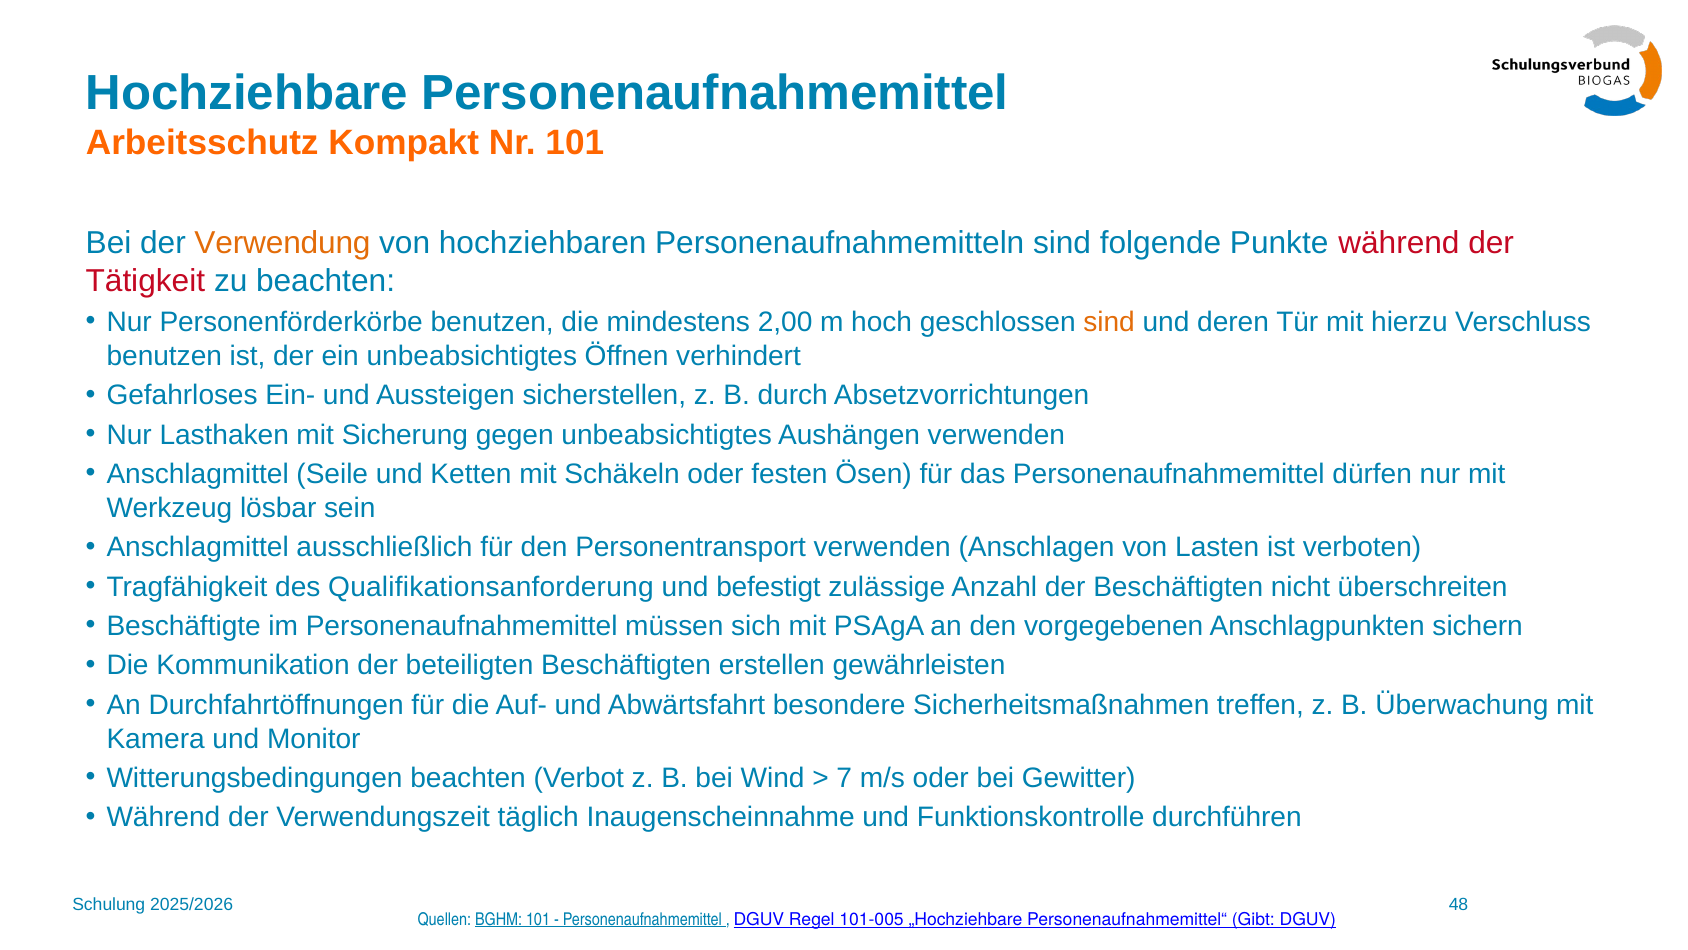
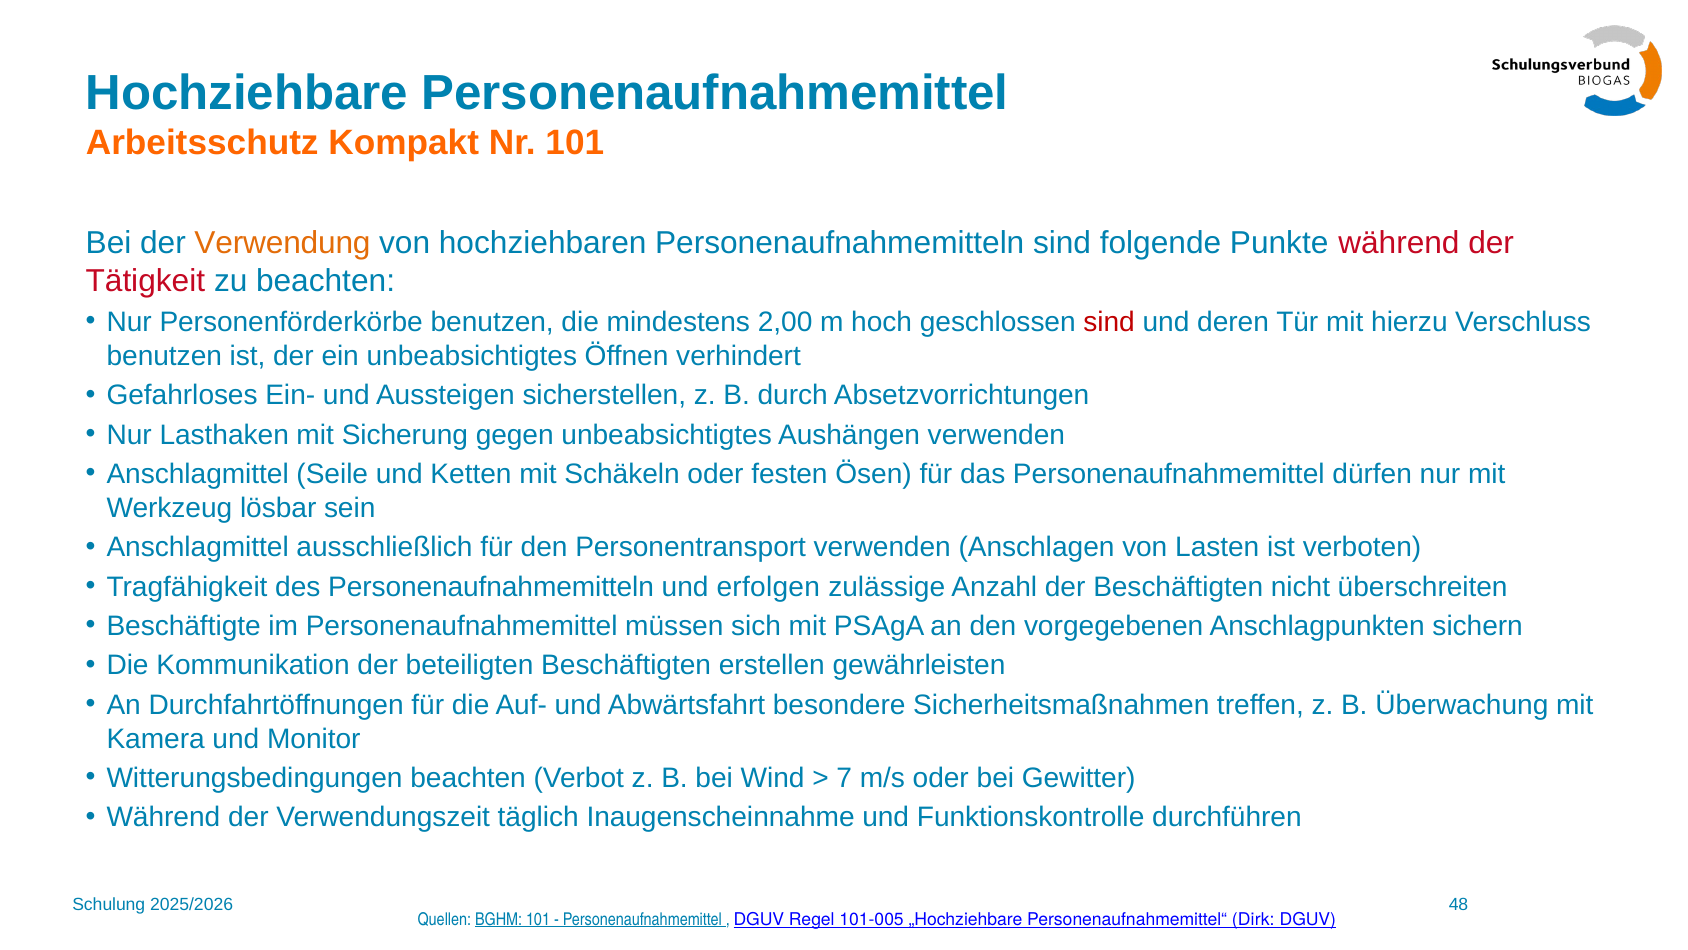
sind colour: orange -> red (1109, 322)
des Qualifikationsanforderung: Qualifikationsanforderung -> Personenaufnahmemitteln (491, 587)
befestigt: befestigt -> erfolgen (768, 587)
Gibt: Gibt -> Dirk (1253, 919)
